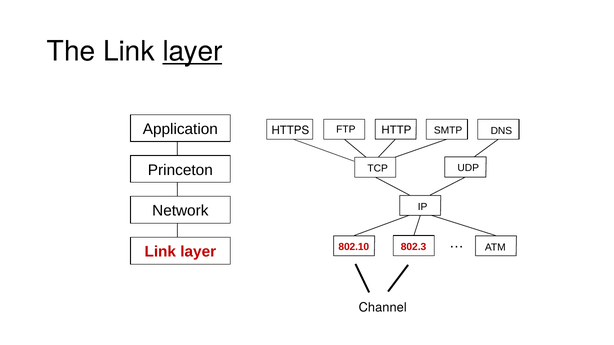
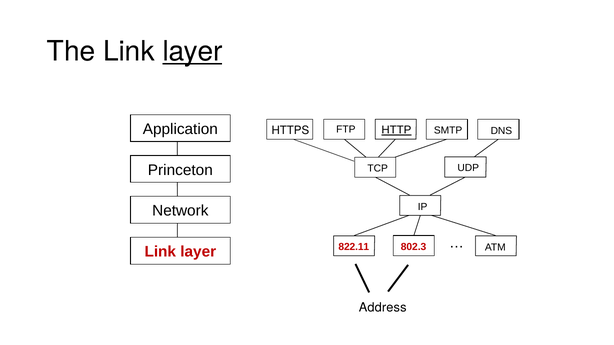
HTTP underline: none -> present (396, 130)
802.10: 802.10 -> 822.11 (354, 247)
Channel: Channel -> Address (383, 308)
